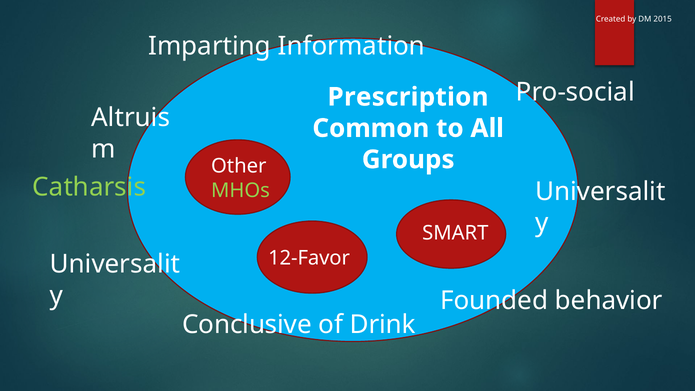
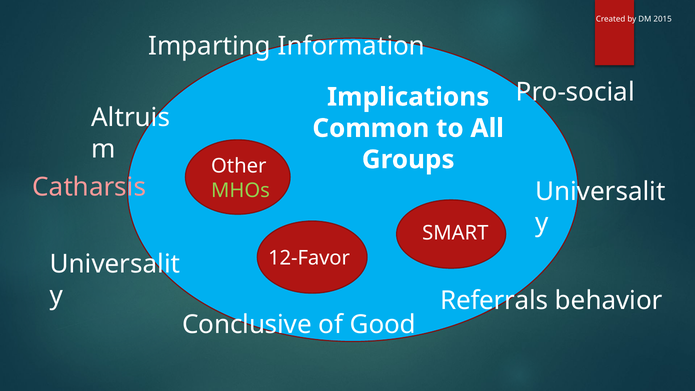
Prescription: Prescription -> Implications (408, 97)
Catharsis colour: light green -> pink (89, 187)
Founded: Founded -> Referrals (494, 301)
Drink: Drink -> Good (383, 325)
